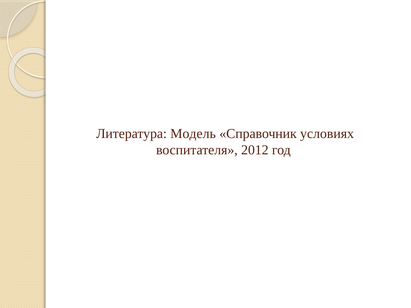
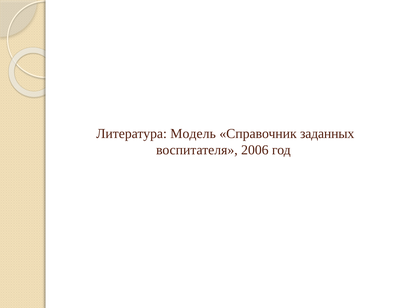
условиях: условиях -> заданных (327, 134)
2012: 2012 -> 2006 (255, 150)
